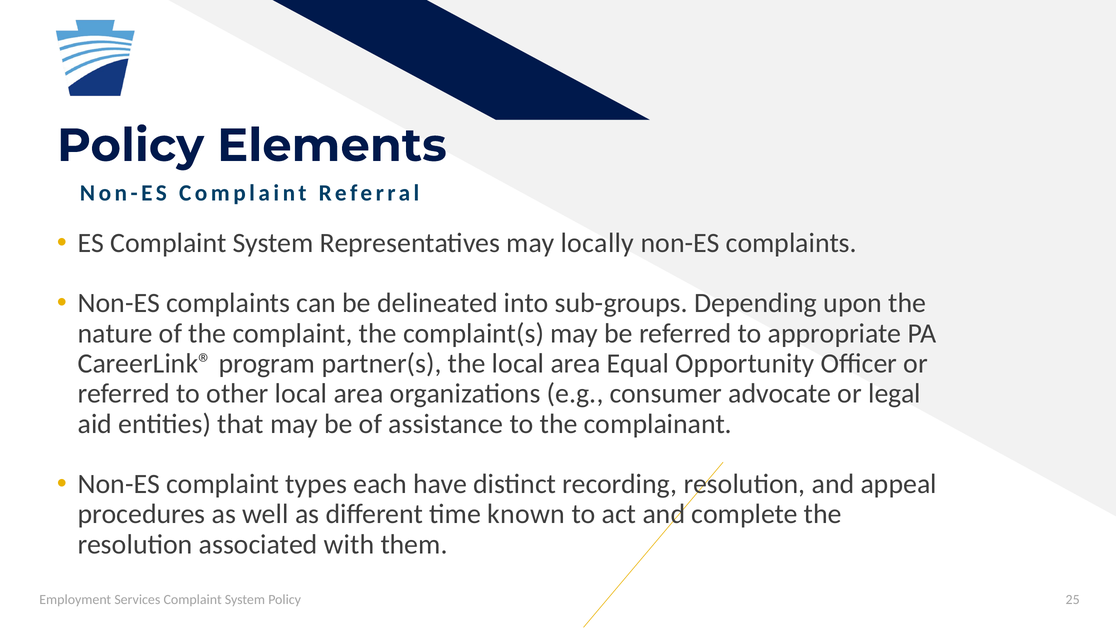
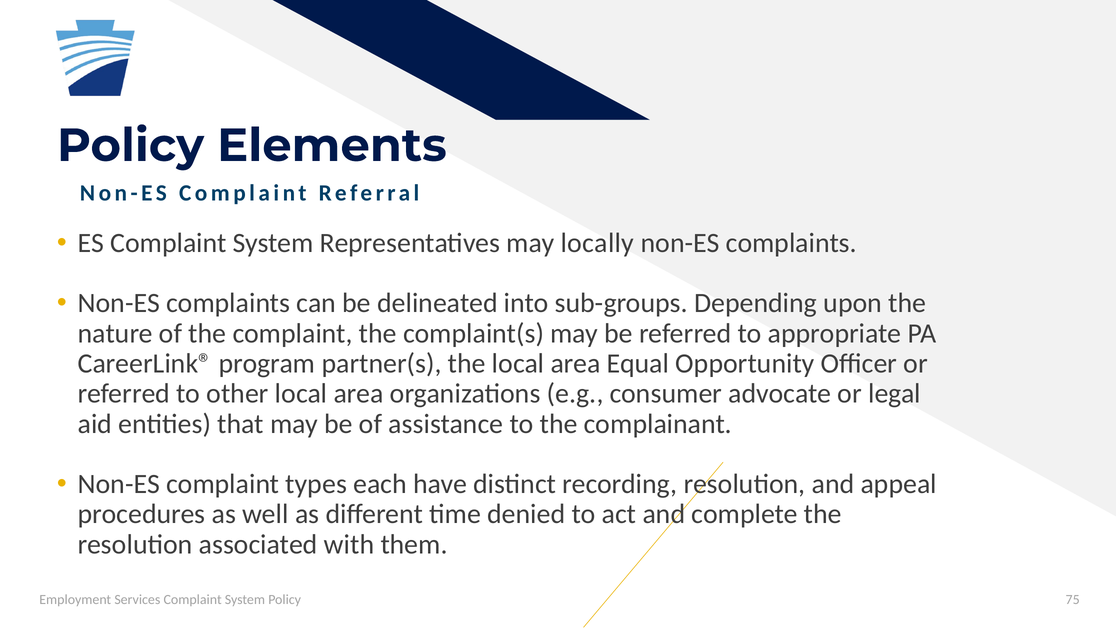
known: known -> denied (526, 514)
25: 25 -> 75 (1073, 599)
